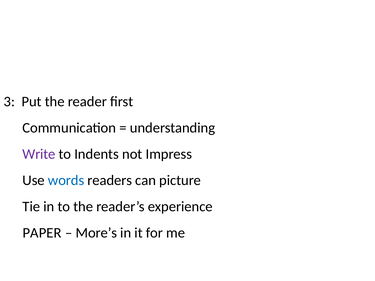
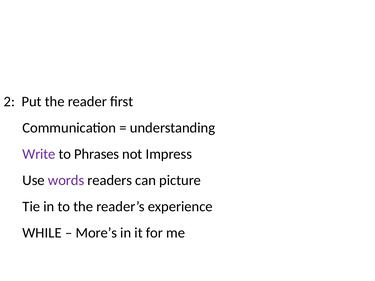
3: 3 -> 2 (9, 102)
Indents: Indents -> Phrases (97, 154)
words colour: blue -> purple (66, 180)
PAPER: PAPER -> WHILE (42, 233)
